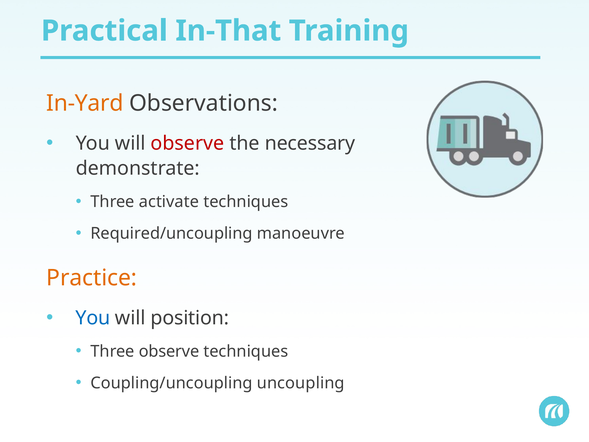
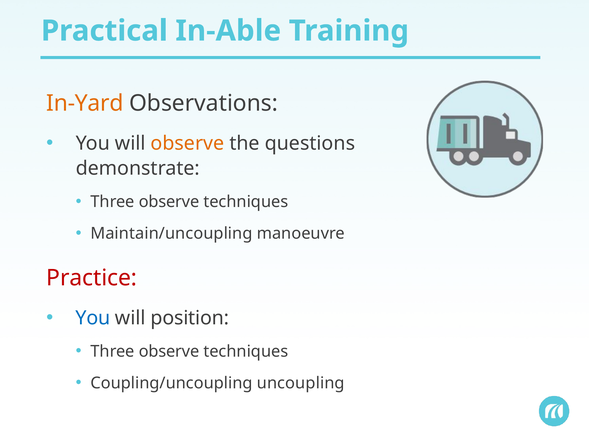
In-That: In-That -> In-Able (228, 31)
observe colour: red -> orange (187, 143)
necessary: necessary -> questions (310, 143)
activate: activate -> observe (169, 202)
Required/uncoupling: Required/uncoupling -> Maintain/uncoupling (171, 233)
Practice colour: orange -> red (92, 278)
